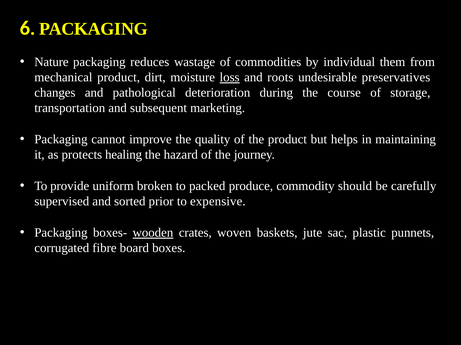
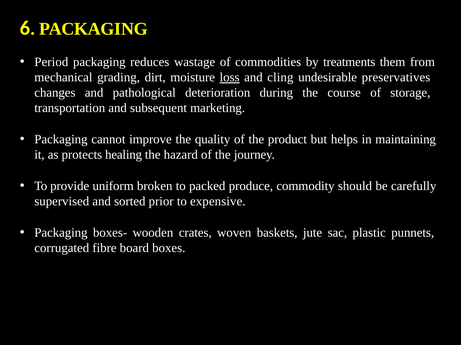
Nature: Nature -> Period (51, 62)
individual: individual -> treatments (349, 62)
mechanical product: product -> grading (119, 78)
roots: roots -> cling (280, 78)
wooden underline: present -> none (153, 233)
